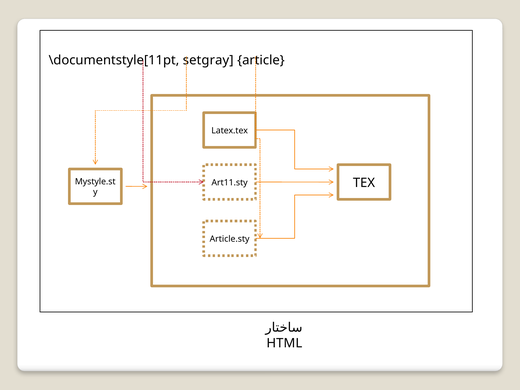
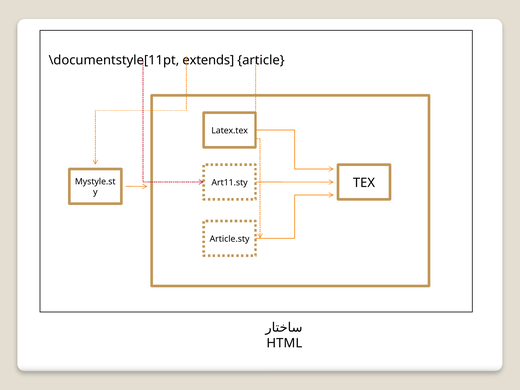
setgray: setgray -> extends (208, 60)
